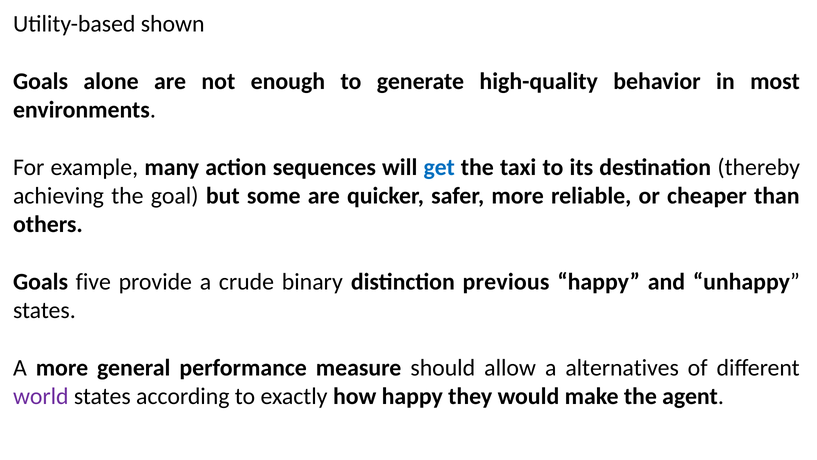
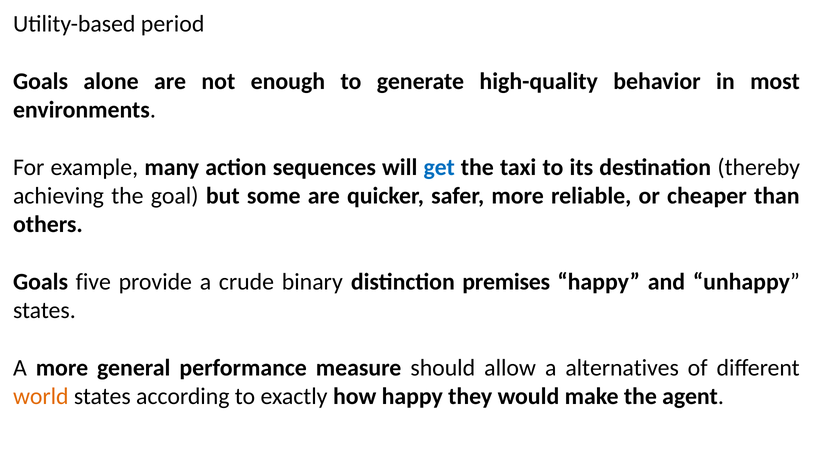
shown: shown -> period (173, 24)
previous: previous -> premises (506, 282)
world colour: purple -> orange (41, 396)
